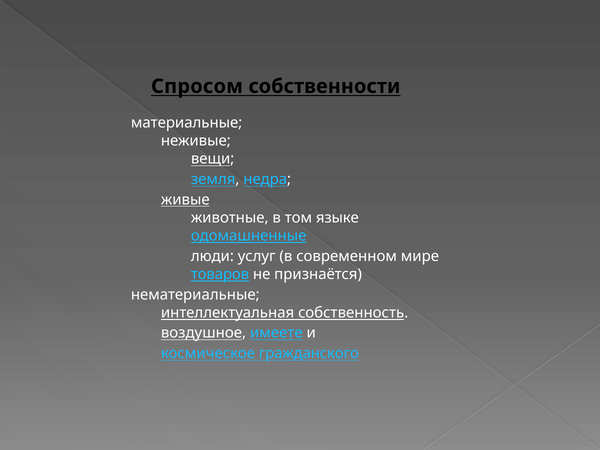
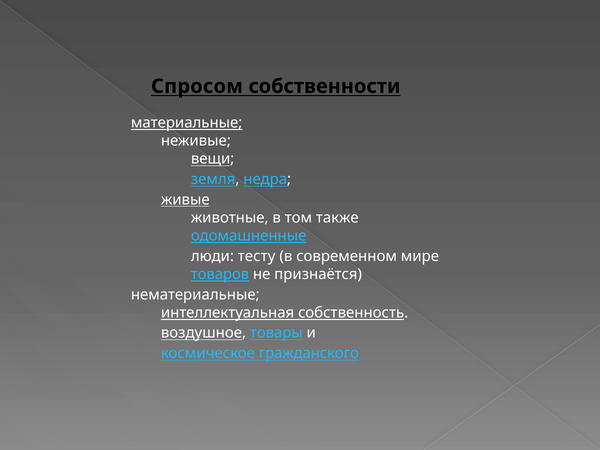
материальные underline: none -> present (187, 123)
языке: языке -> также (337, 218)
услуг: услуг -> тесту (257, 256)
имеете: имеете -> товары (276, 333)
